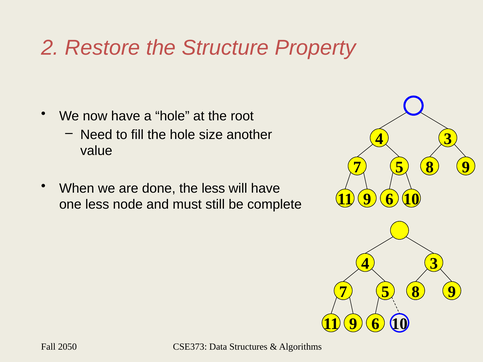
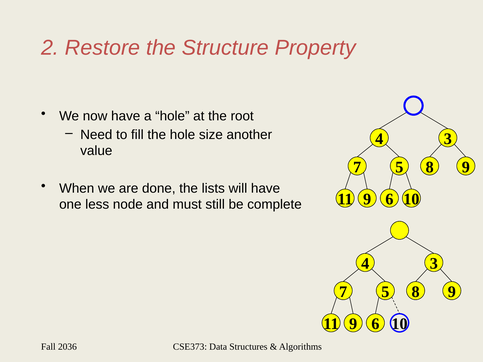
the less: less -> lists (213, 189)
2050: 2050 -> 2036 (67, 347)
